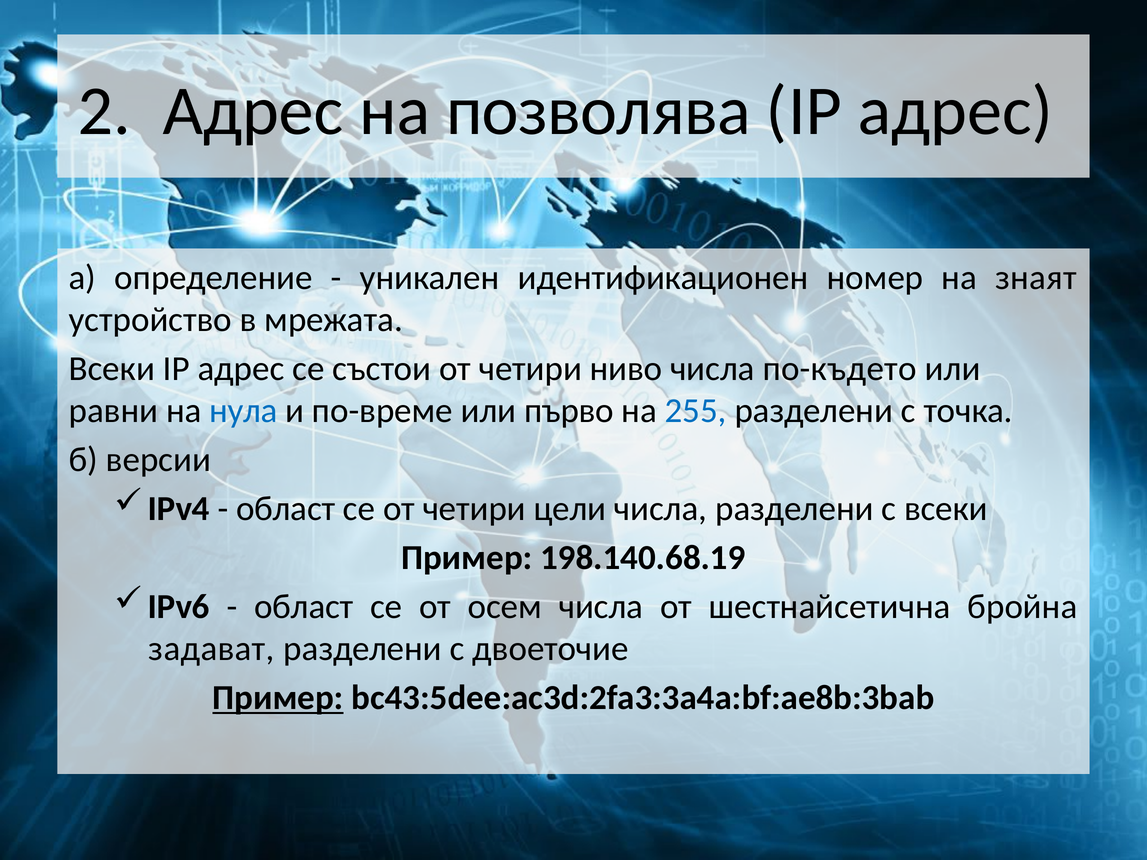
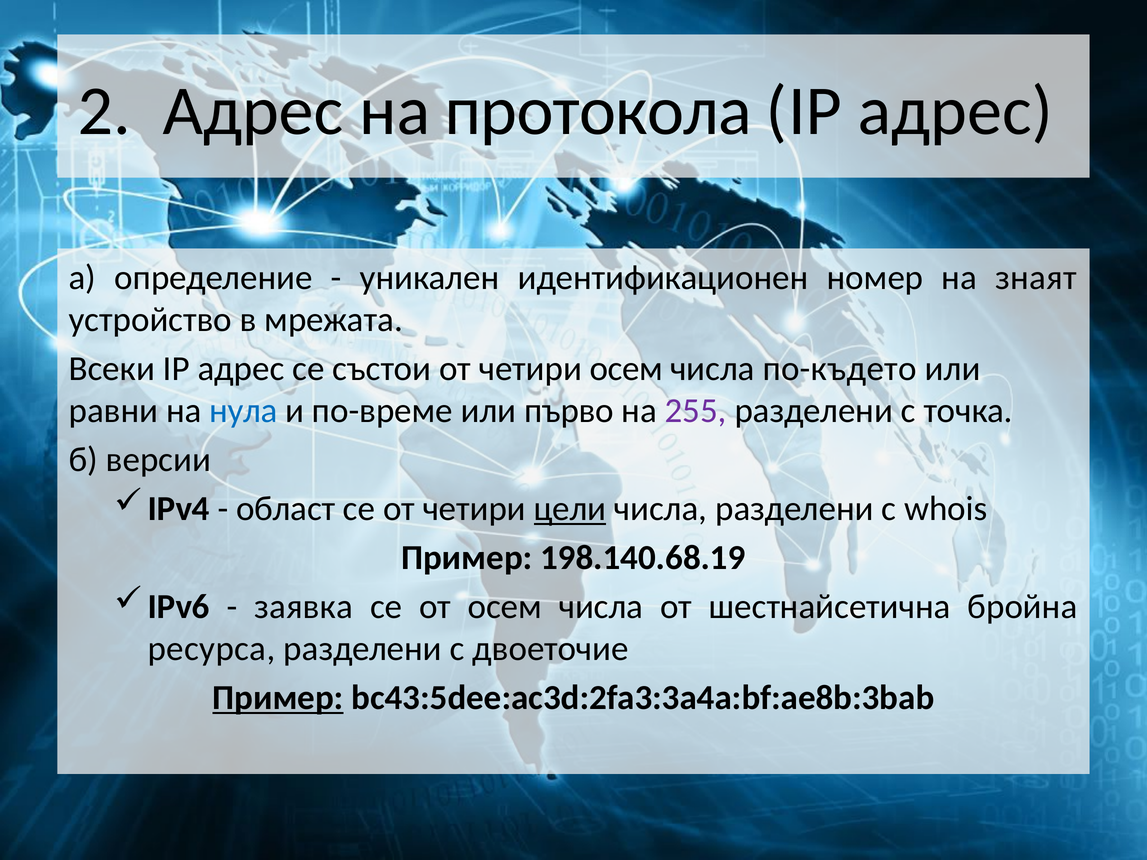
позволява: позволява -> протокола (598, 111)
четири ниво: ниво -> осем (626, 369)
255 colour: blue -> purple (696, 411)
цели underline: none -> present (570, 509)
с всеки: всеки -> whois (946, 509)
област: област -> заявка (304, 607)
задават: задават -> ресурса (211, 649)
